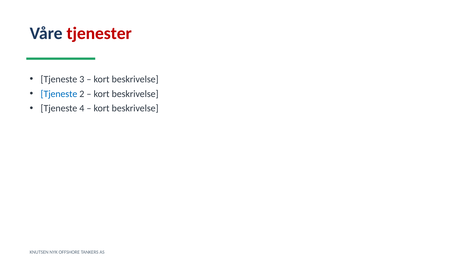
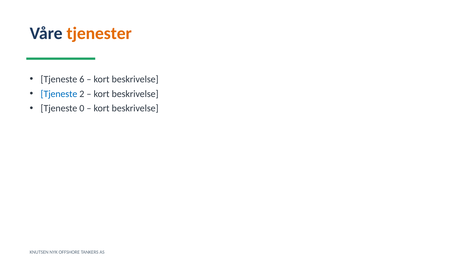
tjenester colour: red -> orange (99, 33)
3: 3 -> 6 (82, 79)
4: 4 -> 0 (82, 108)
